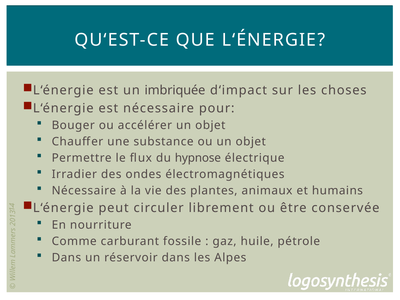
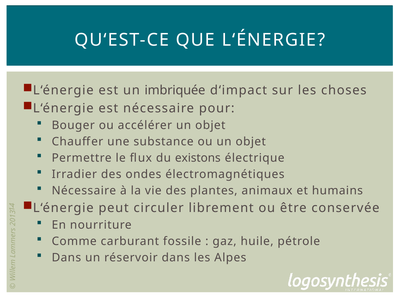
hypnose: hypnose -> existons (198, 158)
